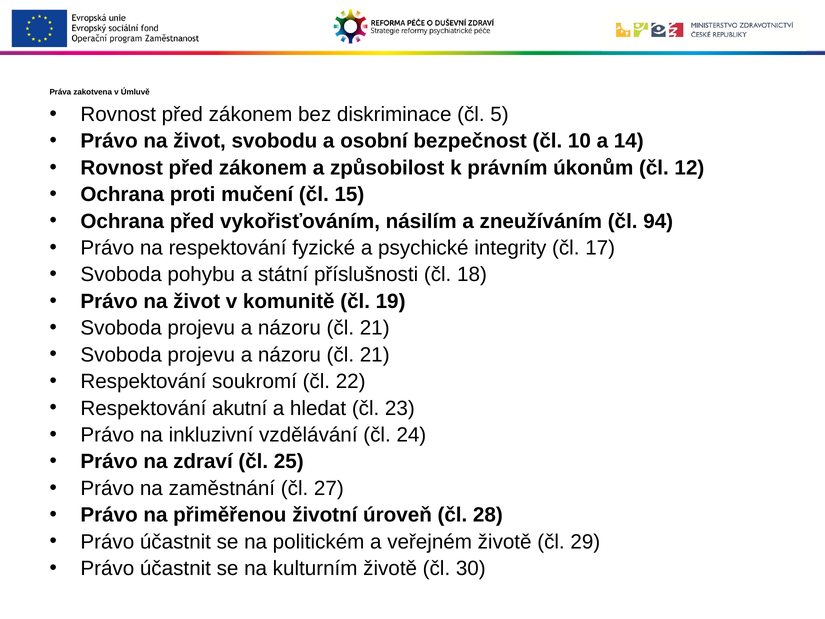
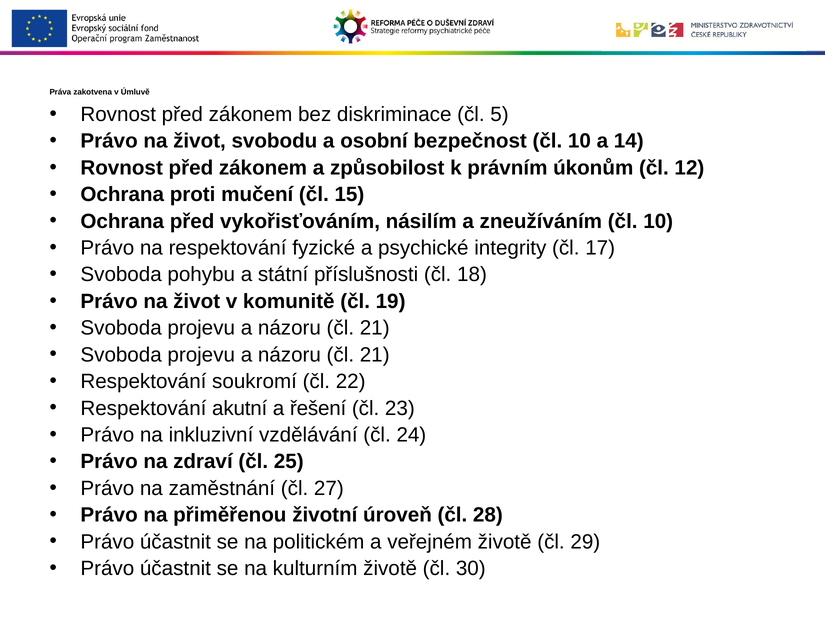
zneužíváním čl 94: 94 -> 10 (658, 221)
hledat: hledat -> řešení (318, 408)
